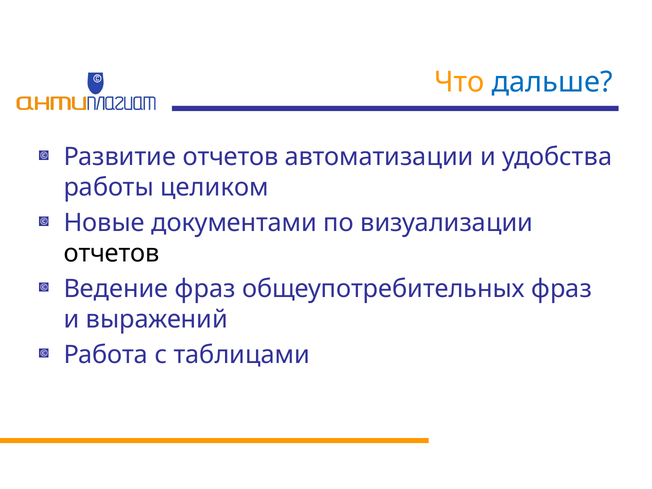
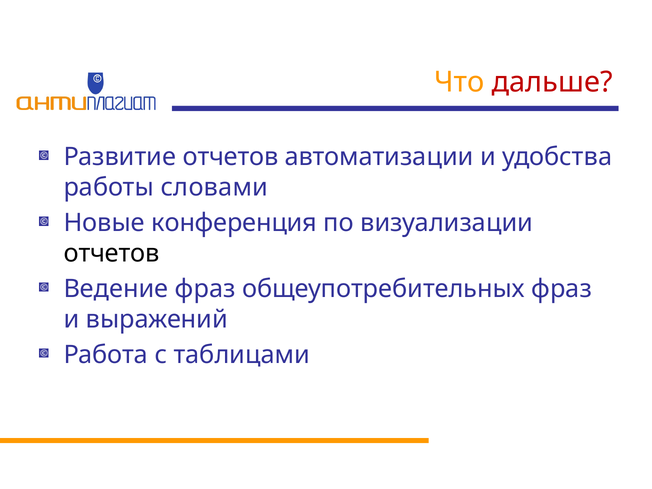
дальше colour: blue -> red (552, 82)
целиком: целиком -> словами (214, 187)
документами: документами -> конференция (234, 223)
